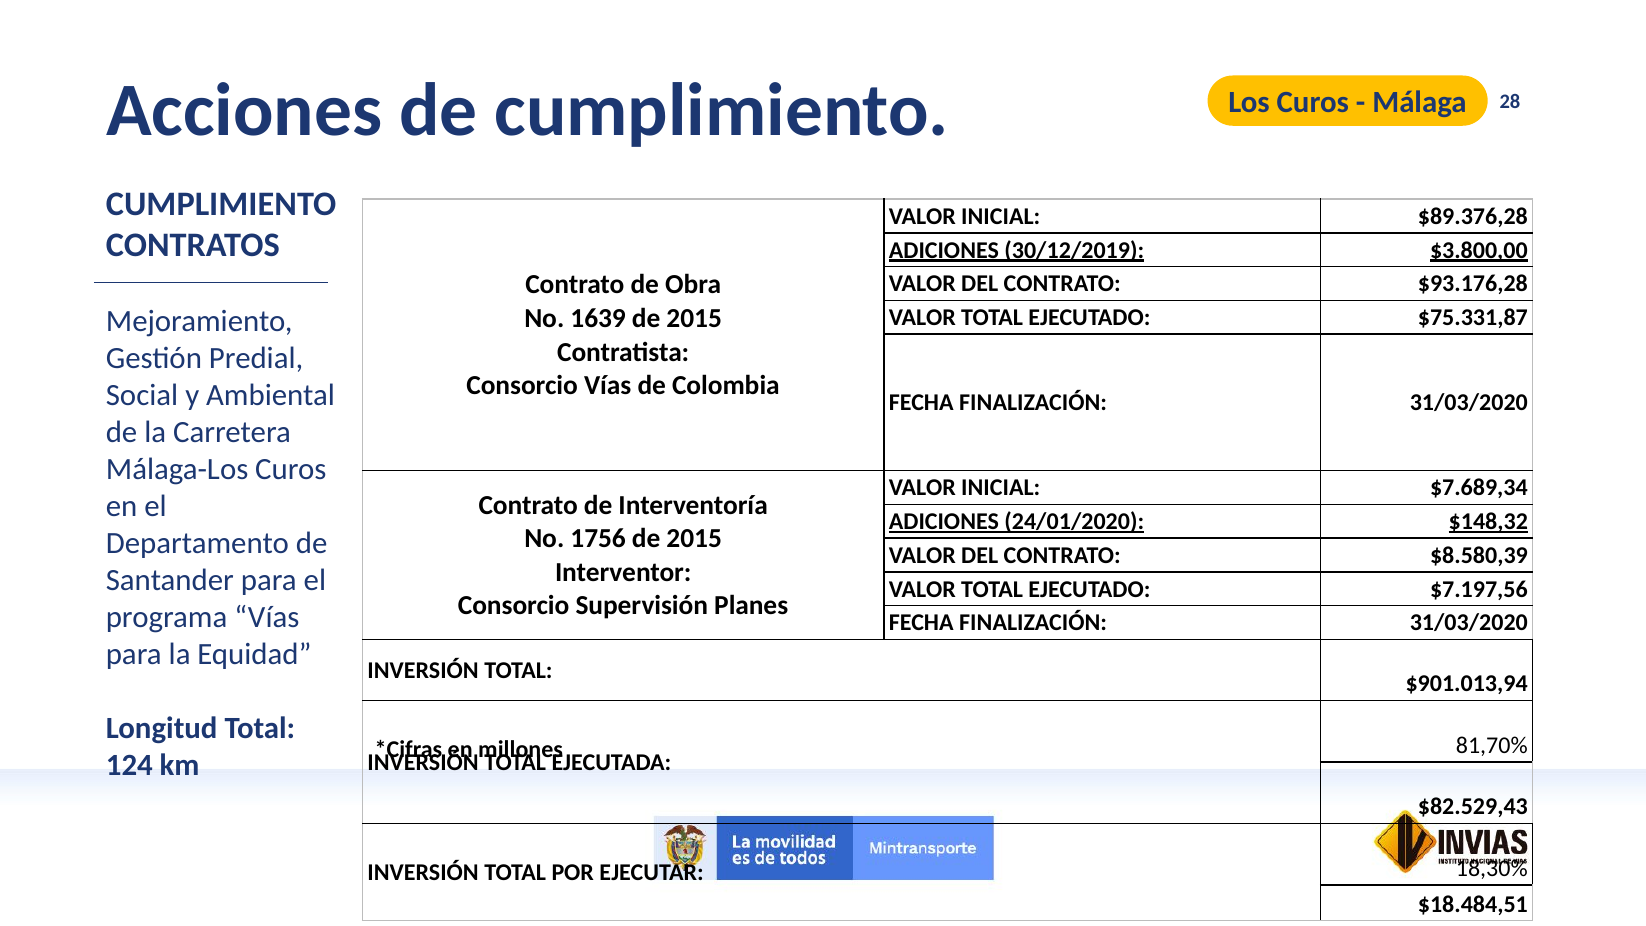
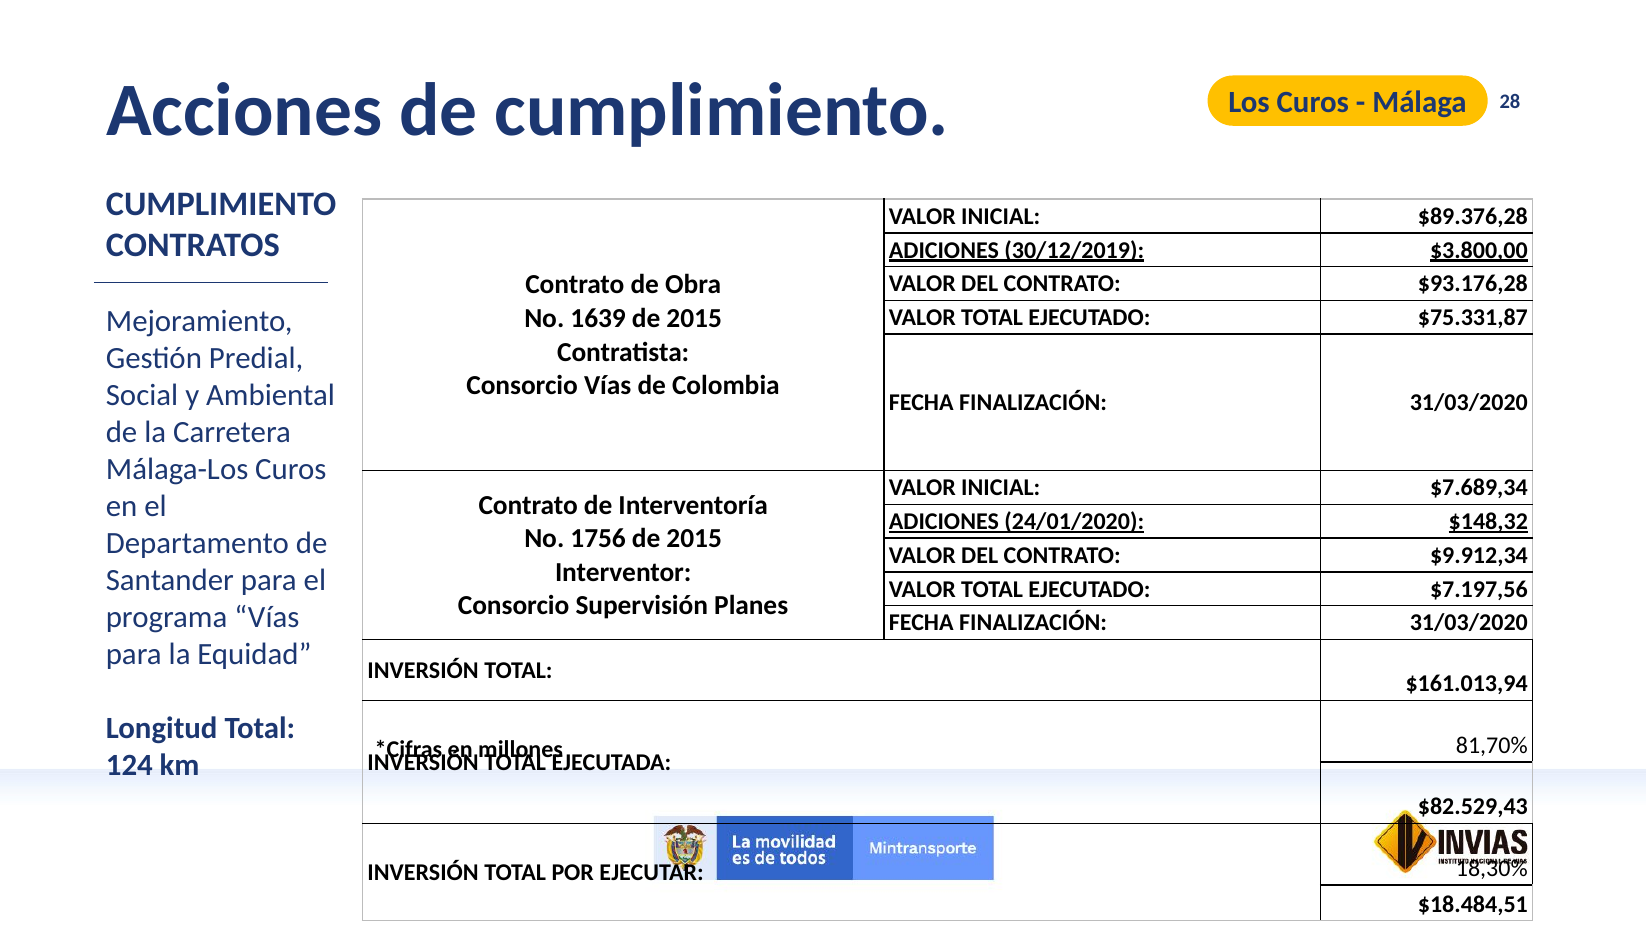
$8.580,39: $8.580,39 -> $9.912,34 (1479, 555)
$901.013,94: $901.013,94 -> $161.013,94 (1467, 684)
